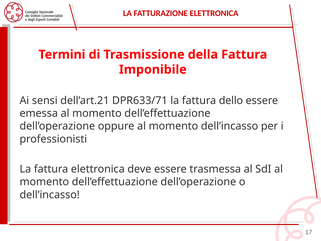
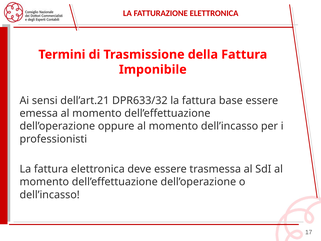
DPR633/71: DPR633/71 -> DPR633/32 (140, 100)
dello: dello -> base (231, 100)
